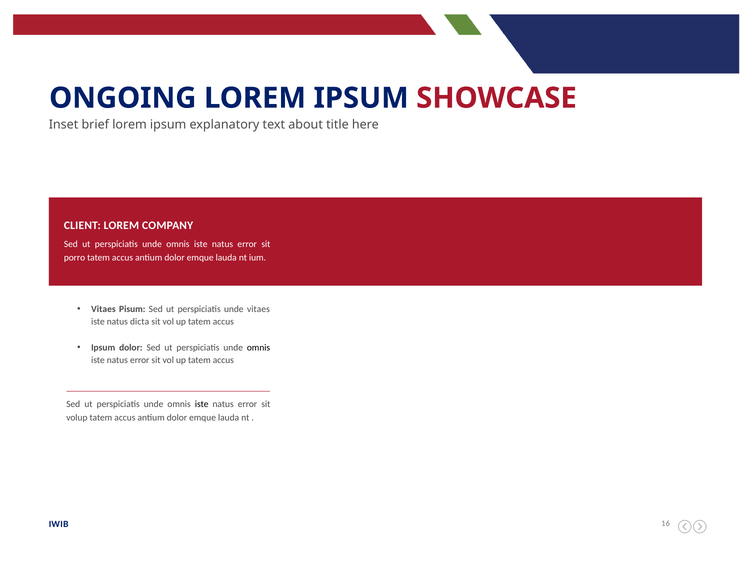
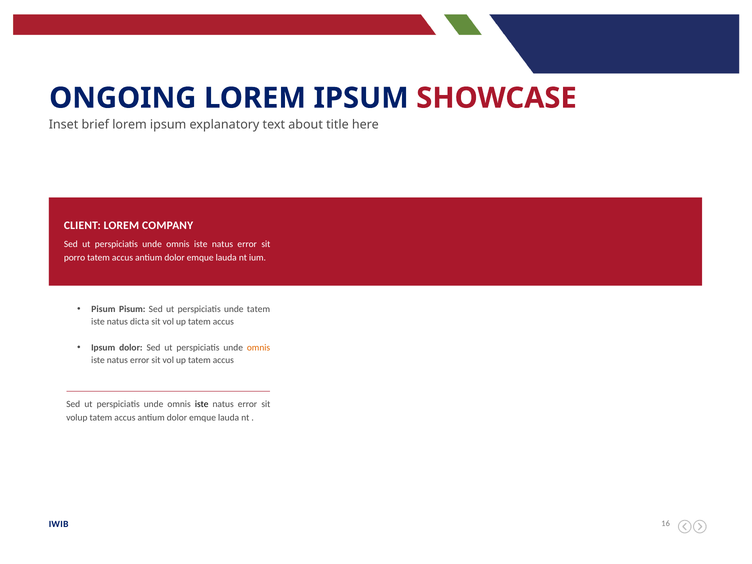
Vitaes: Vitaes -> Pisum (103, 309)
unde vitaes: vitaes -> tatem (258, 309)
omnis colour: black -> orange (259, 347)
